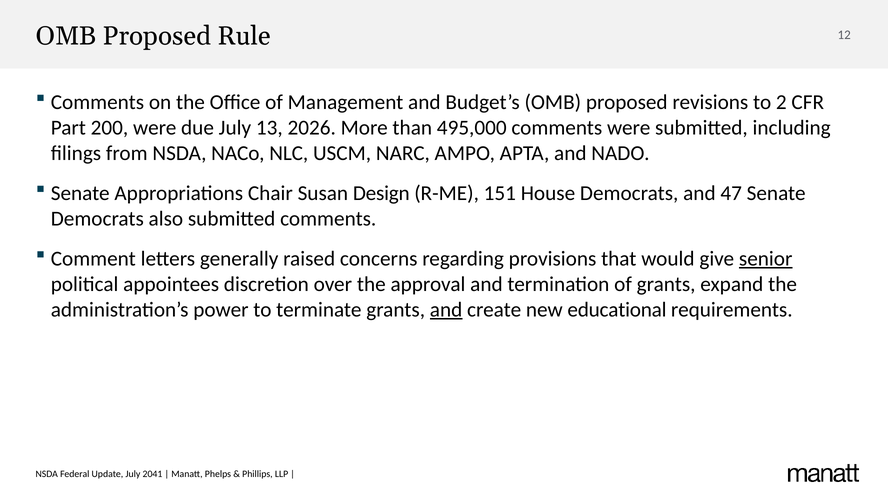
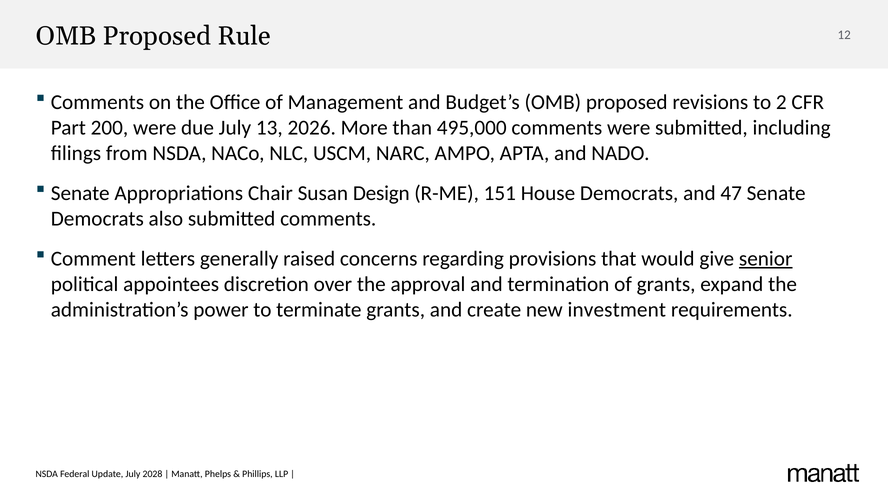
and underline: present -> none (446, 310)
educational: educational -> investment (617, 310)
2041: 2041 -> 2028 (152, 474)
